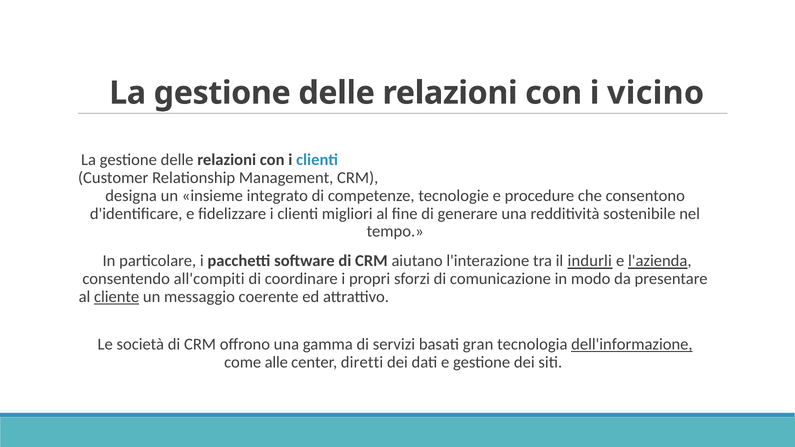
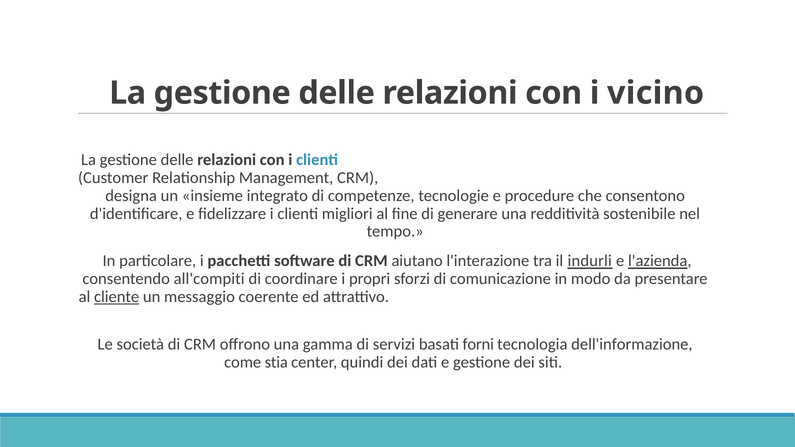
gran: gran -> forni (478, 344)
dell'informazione underline: present -> none (632, 344)
alle: alle -> stia (276, 362)
diretti: diretti -> quindi (362, 362)
